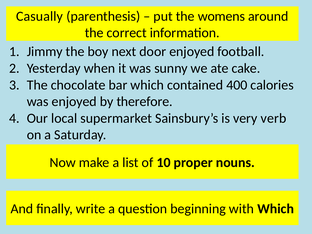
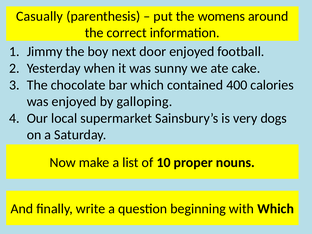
therefore: therefore -> galloping (144, 102)
verb: verb -> dogs (274, 118)
